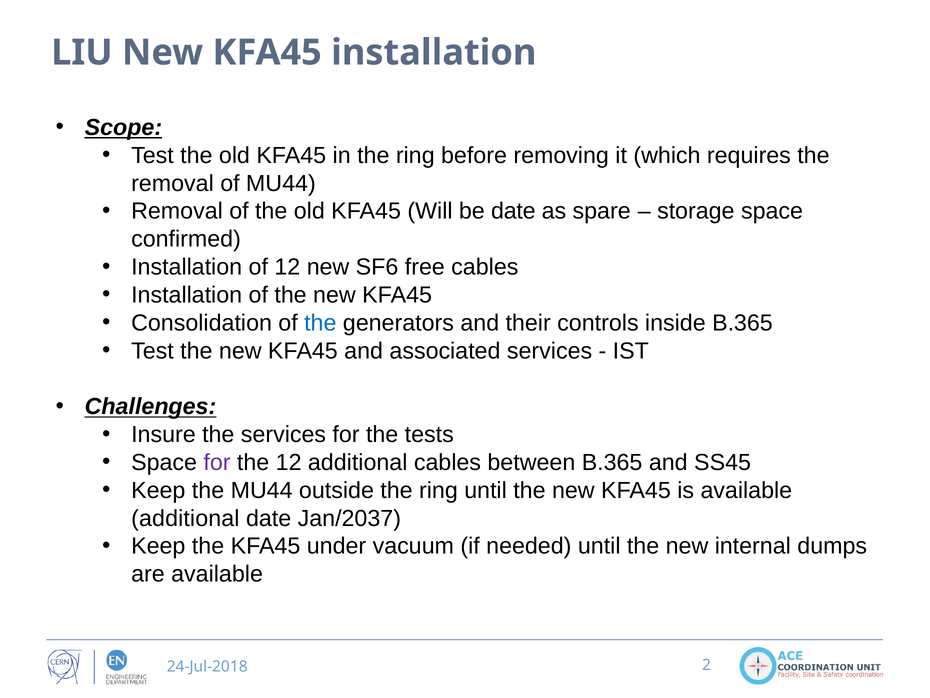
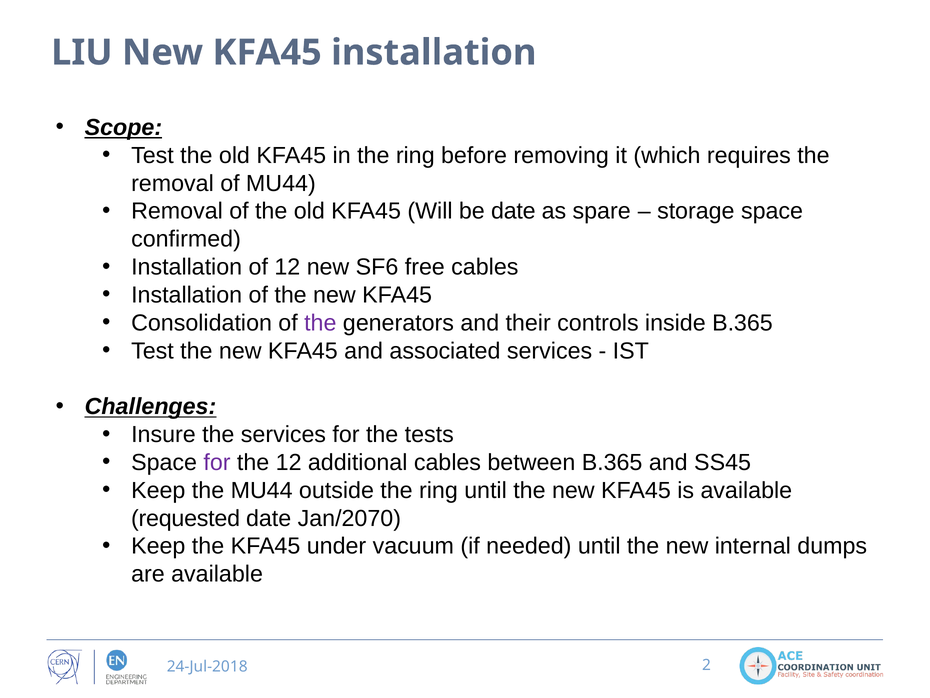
the colour: blue -> purple (320, 323)
additional: additional -> requested (186, 518)
Jan/2037: Jan/2037 -> Jan/2070 (349, 518)
